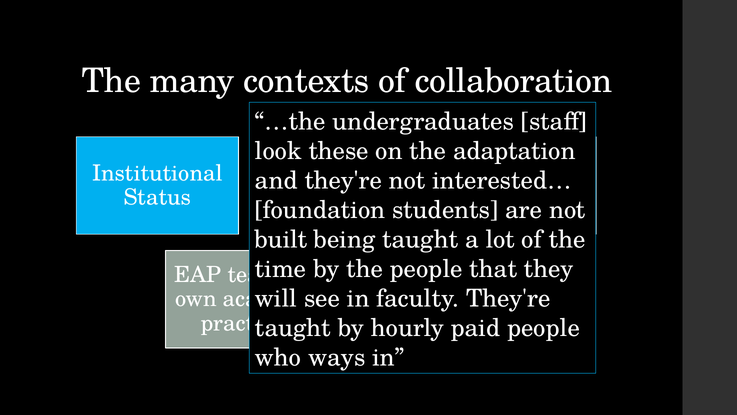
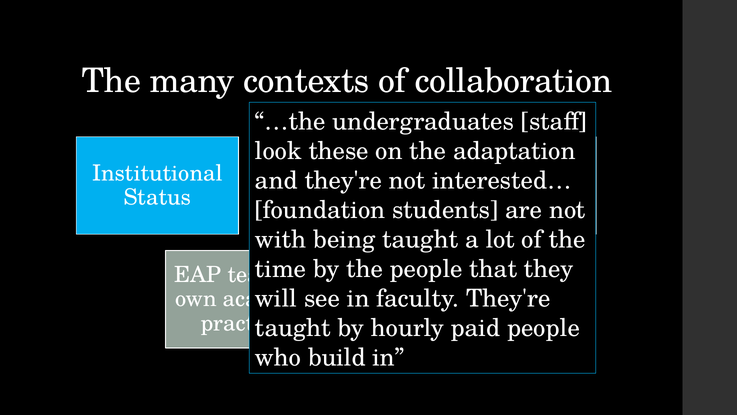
built: built -> with (281, 239)
ways: ways -> build (337, 357)
